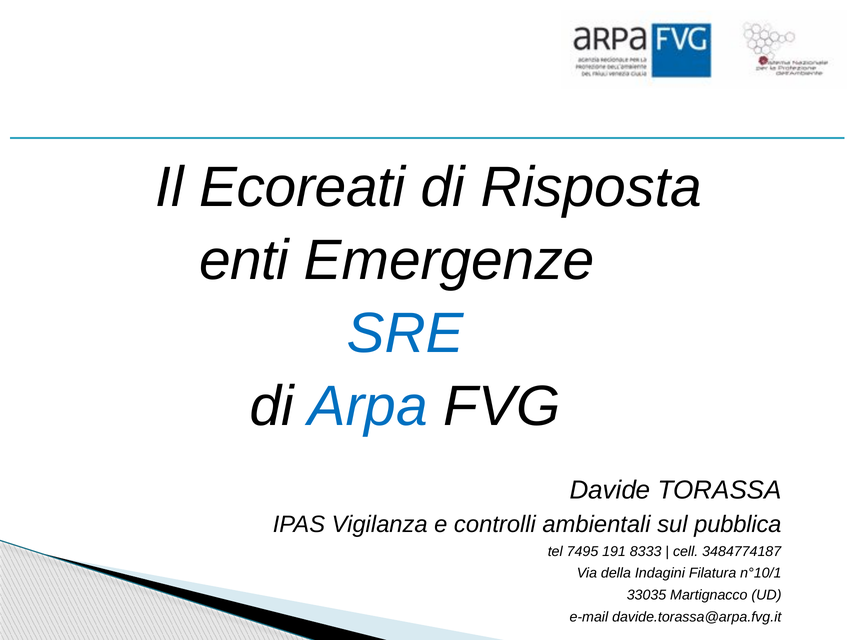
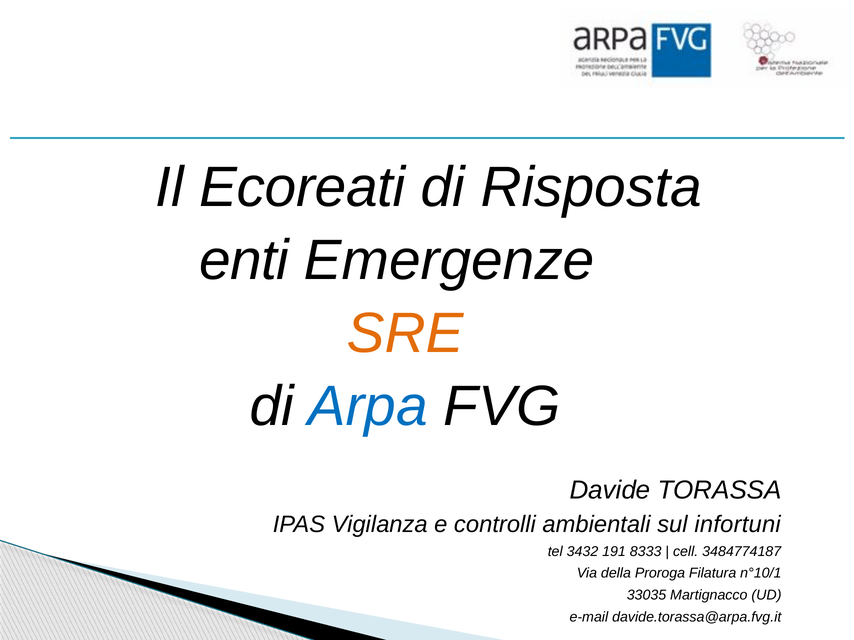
SRE colour: blue -> orange (405, 334)
pubblica: pubblica -> infortuni (738, 525)
7495: 7495 -> 3432 (582, 552)
Indagini: Indagini -> Proroga (660, 574)
